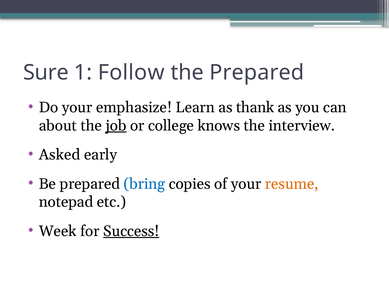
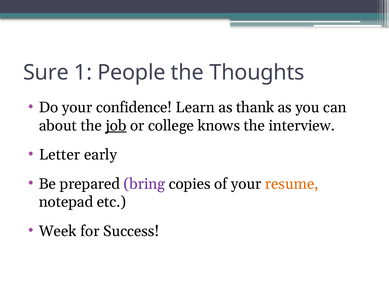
Follow: Follow -> People (131, 73)
the Prepared: Prepared -> Thoughts (257, 73)
emphasize: emphasize -> confidence (134, 108)
Asked: Asked -> Letter (60, 155)
bring colour: blue -> purple (144, 184)
Success underline: present -> none (131, 232)
